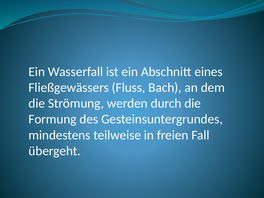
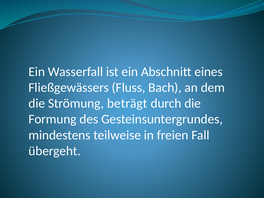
werden: werden -> beträgt (127, 103)
